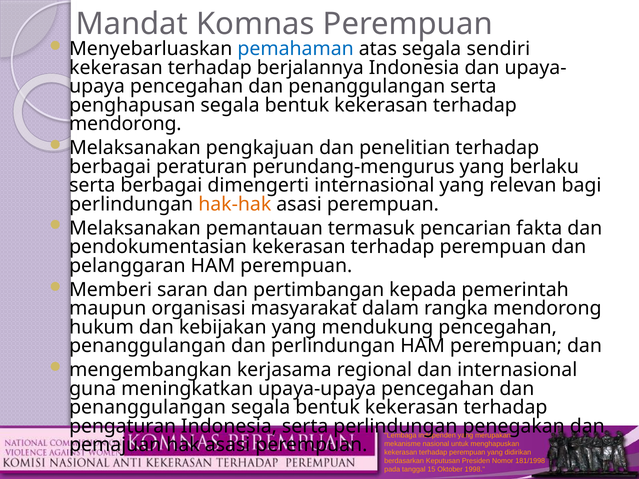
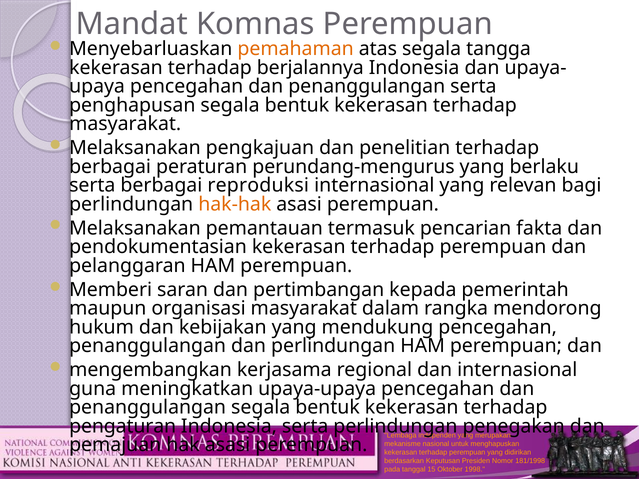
pemahaman colour: blue -> orange (296, 49)
sendiri: sendiri -> tangga (499, 49)
mendorong: mendorong -> masyarakat (125, 124)
dimengerti: dimengerti -> reproduksi (258, 186)
